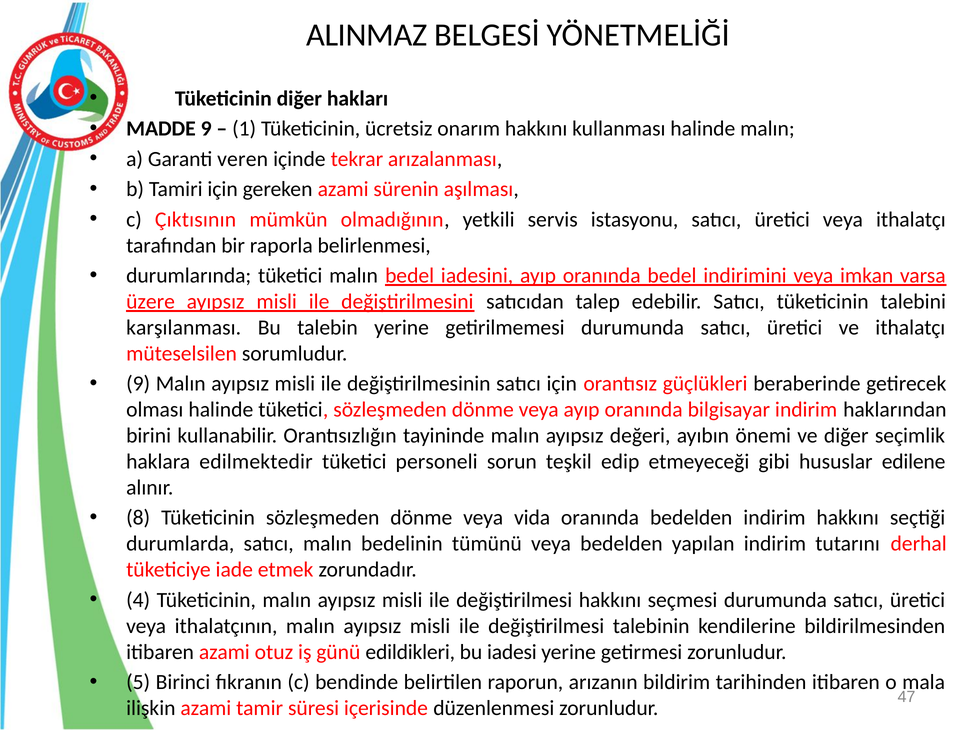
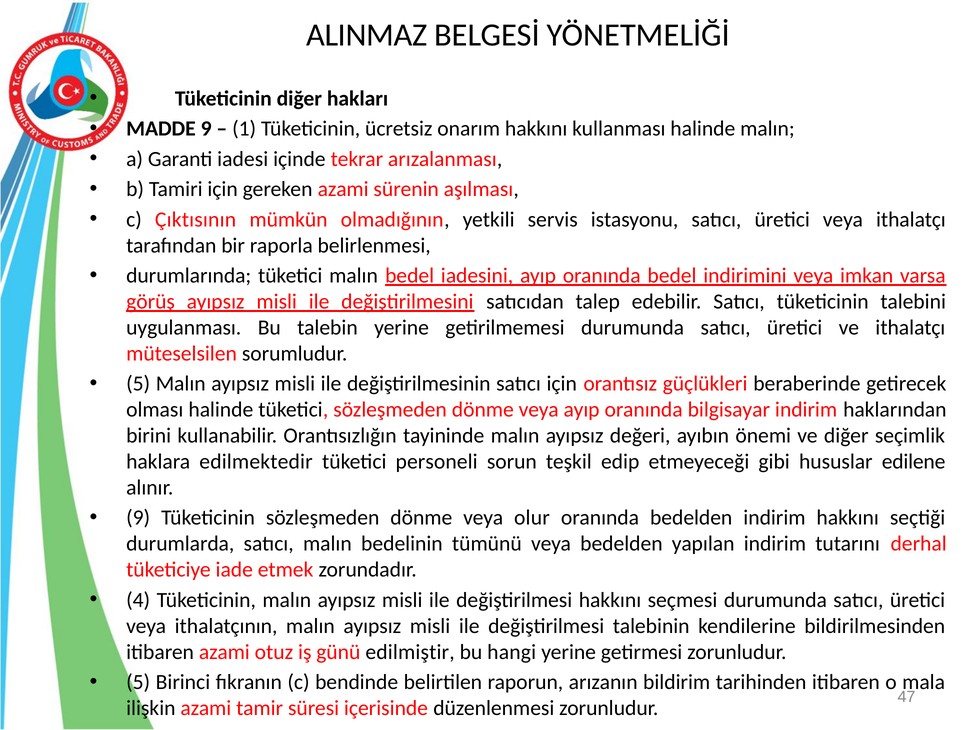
veren: veren -> iadesi (243, 159)
üzere: üzere -> görüş (151, 302)
karşılanması: karşılanması -> uygulanması (184, 328)
9: 9 -> 5 (138, 384)
8: 8 -> 9 (138, 518)
vida: vida -> olur (532, 518)
edildikleri: edildikleri -> edilmiştir (410, 652)
iadesi: iadesi -> hangi (512, 652)
